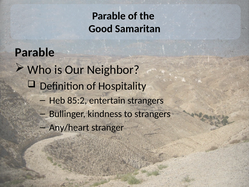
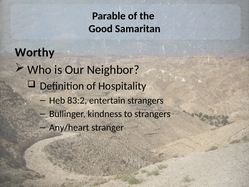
Parable: Parable -> Worthy (35, 52)
85:2: 85:2 -> 83:2 (77, 100)
